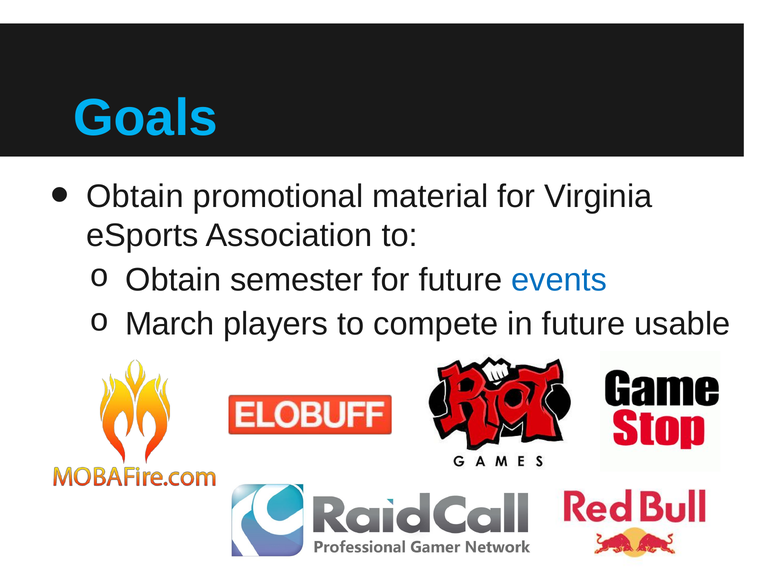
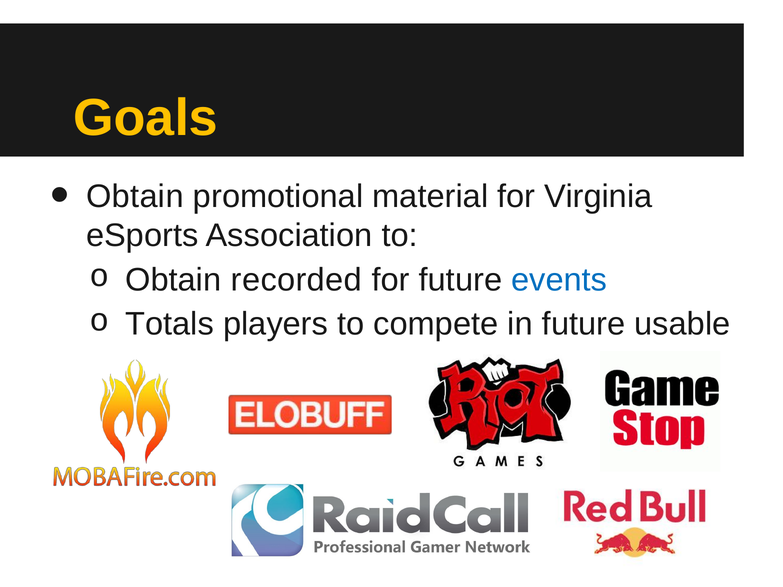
Goals colour: light blue -> yellow (146, 118)
semester: semester -> recorded (296, 280)
March: March -> Totals (170, 324)
